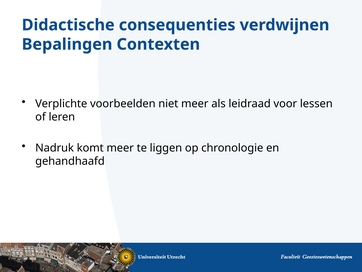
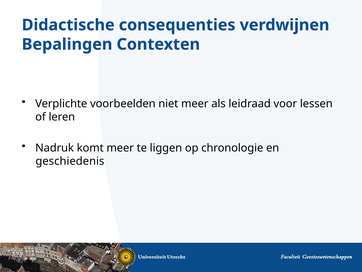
gehandhaafd: gehandhaafd -> geschiedenis (70, 161)
